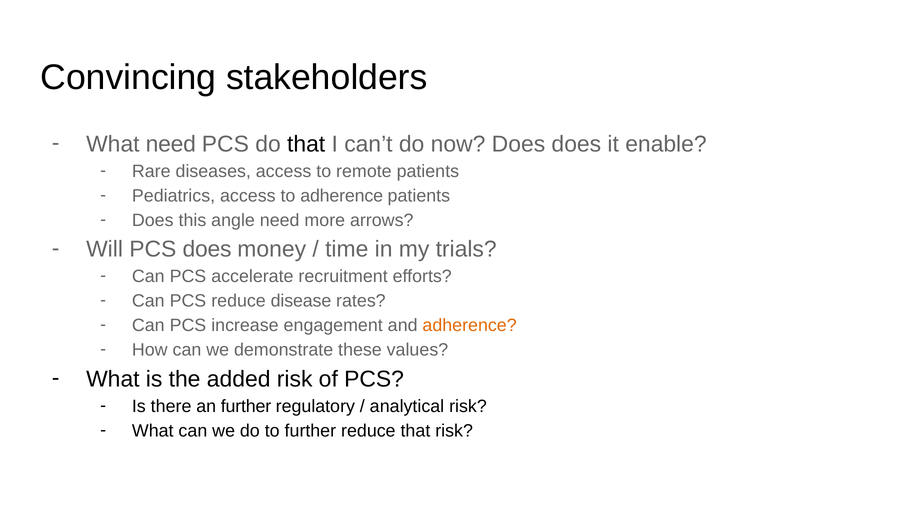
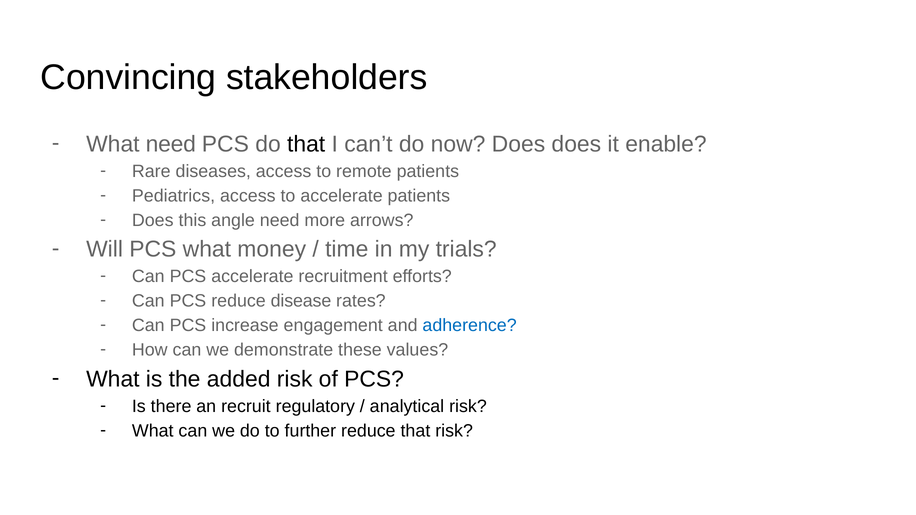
to adherence: adherence -> accelerate (342, 196)
PCS does: does -> what (207, 249)
adherence colour: orange -> blue (470, 326)
an further: further -> recruit (246, 406)
